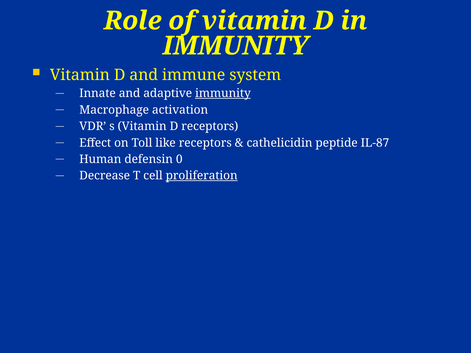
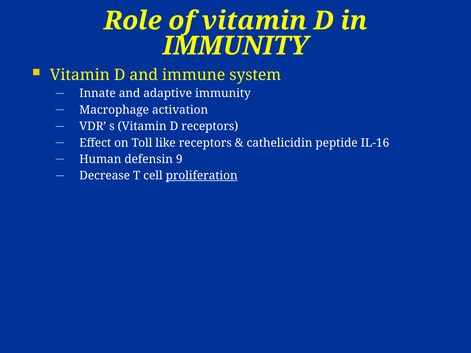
immunity underline: present -> none (223, 93)
IL-87: IL-87 -> IL-16 (375, 143)
0: 0 -> 9 (179, 159)
